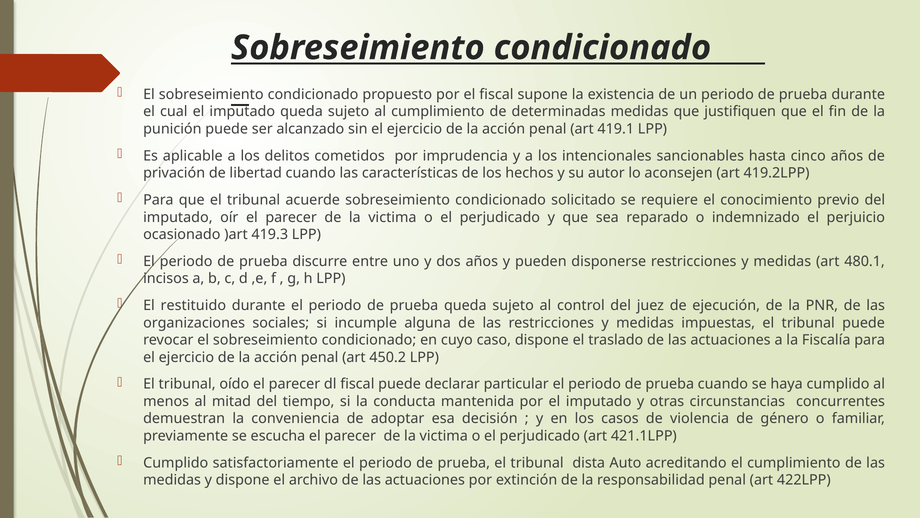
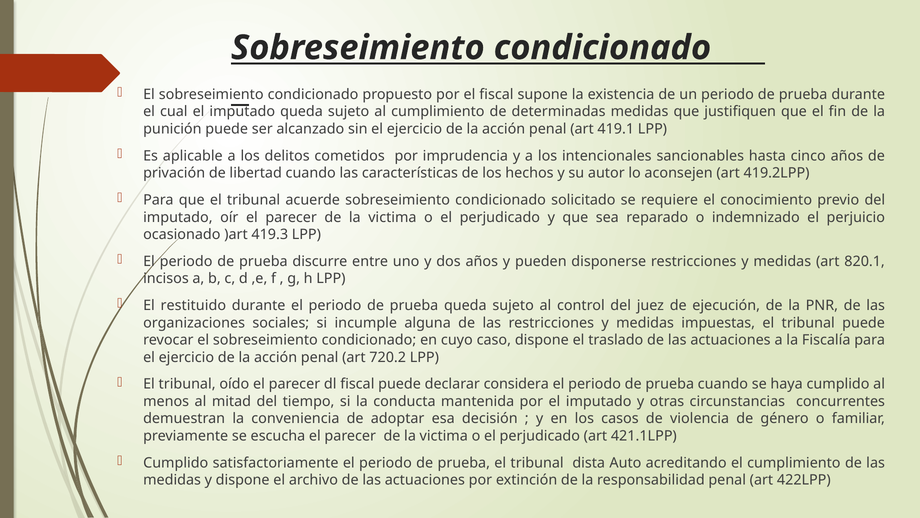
480.1: 480.1 -> 820.1 (865, 261)
450.2: 450.2 -> 720.2 (388, 357)
particular: particular -> considera (516, 384)
